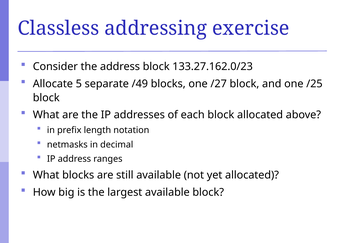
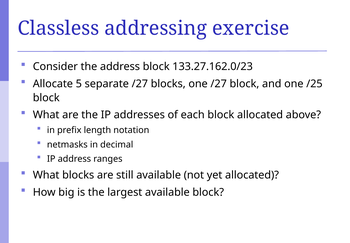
separate /49: /49 -> /27 (140, 84)
